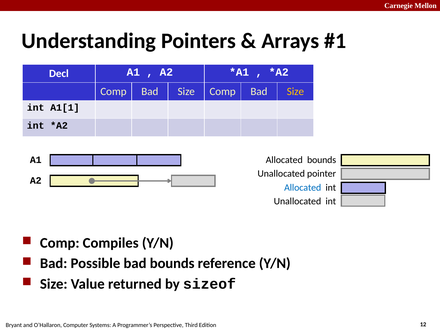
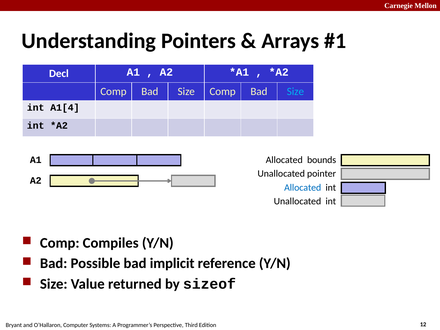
Size colour: yellow -> light blue (295, 92)
A1[1: A1[1 -> A1[4 (65, 108)
bad bounds: bounds -> implicit (172, 263)
